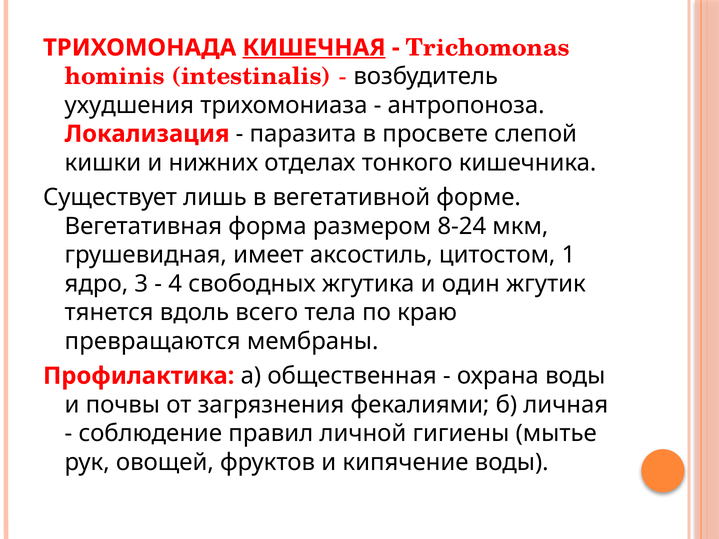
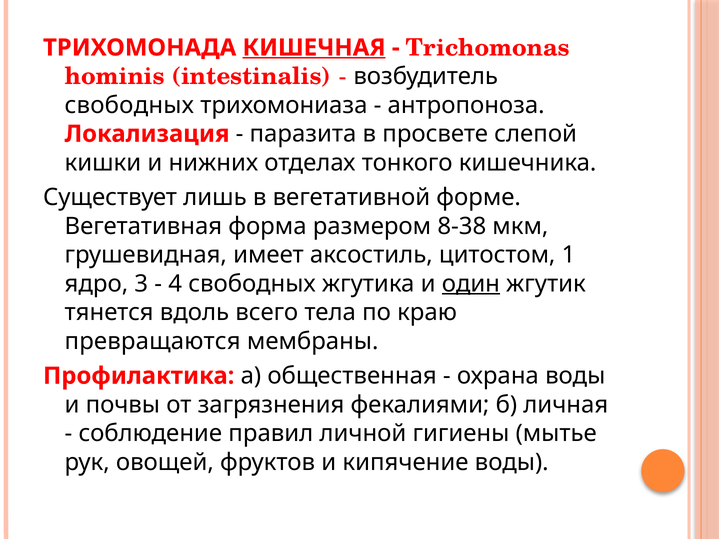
ухудшения: ухудшения -> свободных (129, 105)
8-24: 8-24 -> 8-38 (462, 226)
один underline: none -> present (471, 284)
